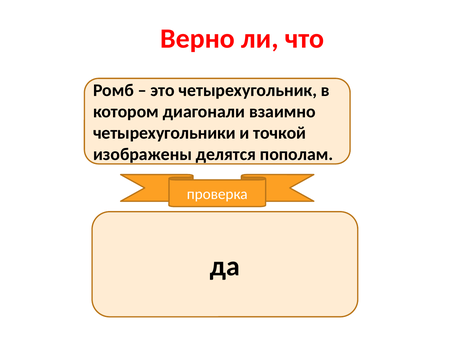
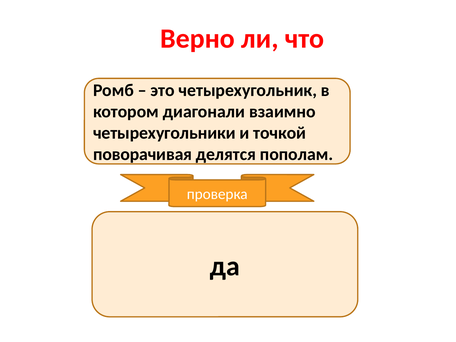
изображены: изображены -> поворачивая (143, 154)
